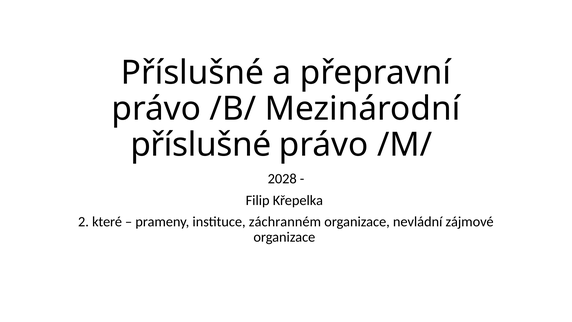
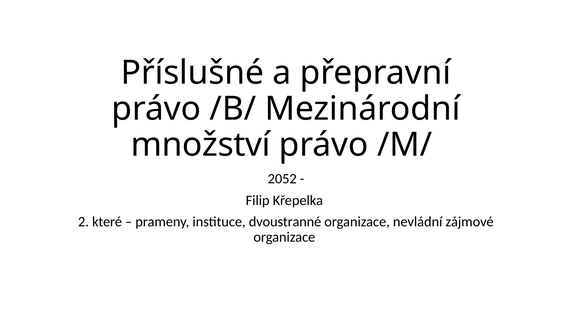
příslušné: příslušné -> množství (201, 145)
2028: 2028 -> 2052 (282, 179)
záchranném: záchranném -> dvoustranné (285, 222)
